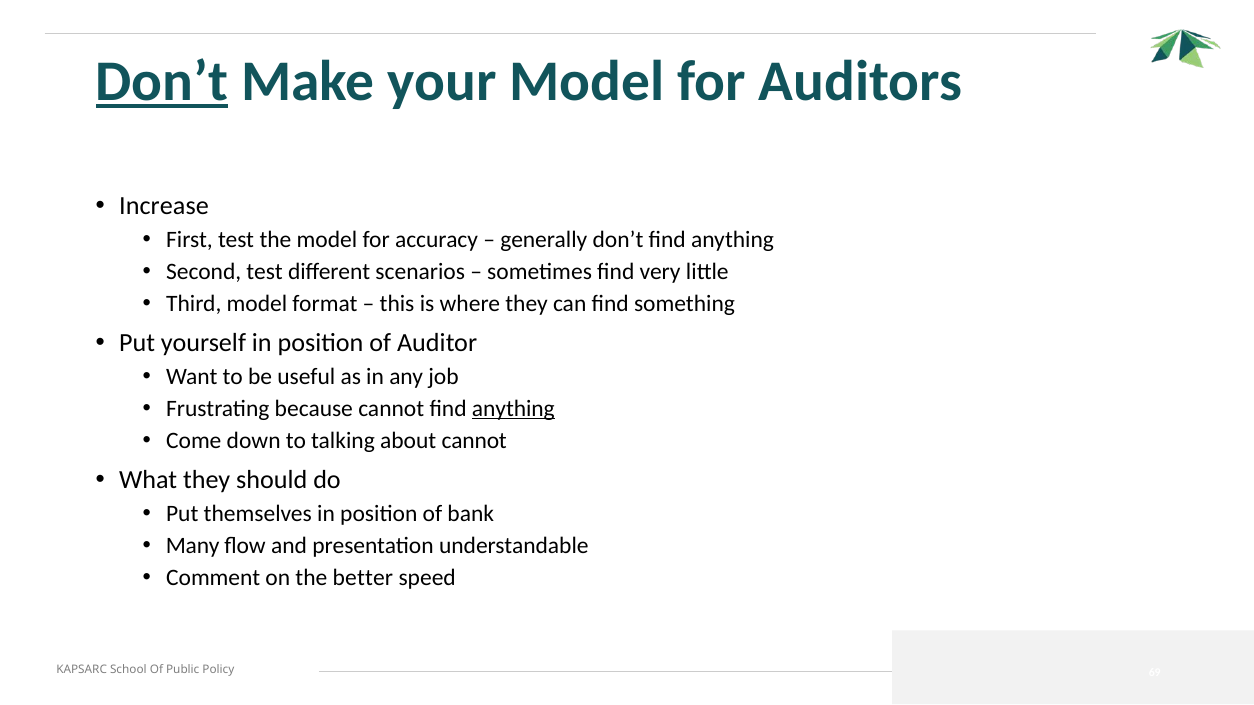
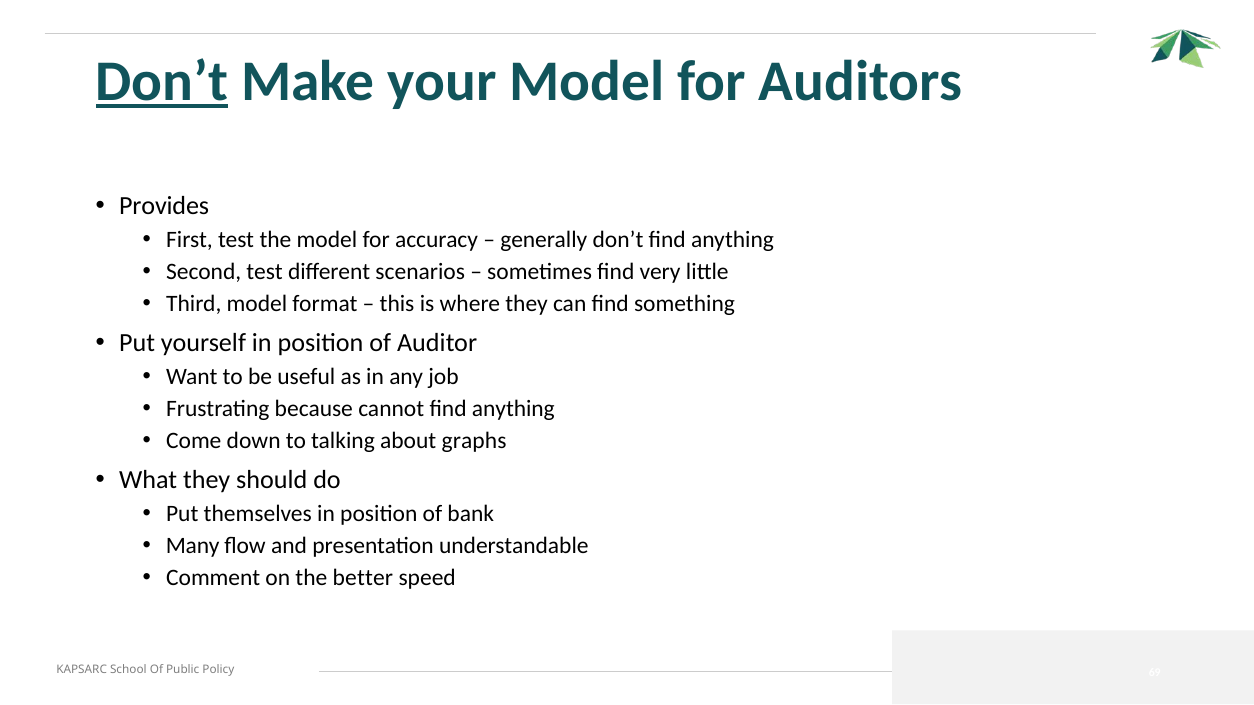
Increase: Increase -> Provides (164, 206)
anything underline: present -> none (513, 409)
about cannot: cannot -> graphs (474, 441)
